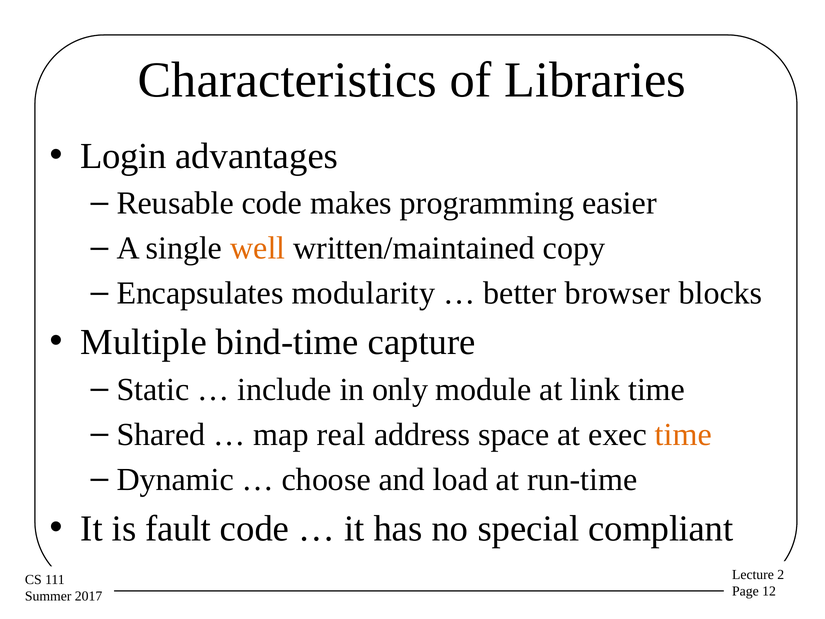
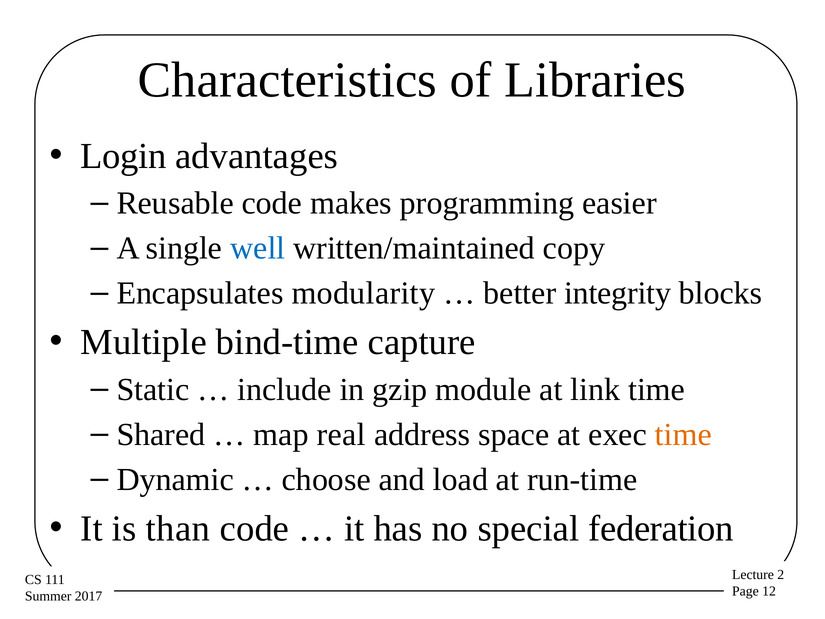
well colour: orange -> blue (258, 248)
browser: browser -> integrity (618, 293)
only: only -> gzip (400, 389)
fault: fault -> than (178, 528)
compliant: compliant -> federation (661, 528)
